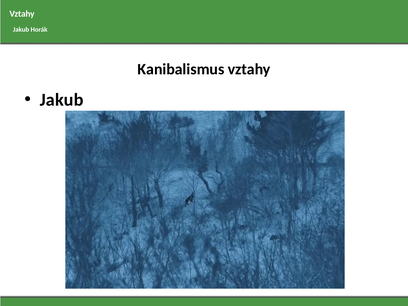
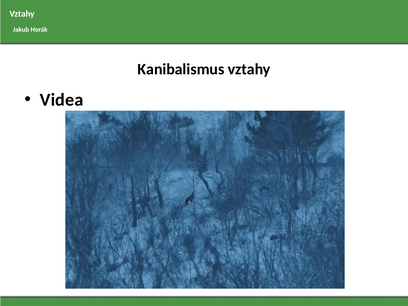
Jakub: Jakub -> Videa (62, 100)
